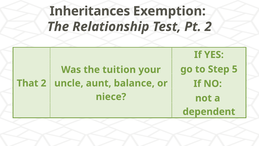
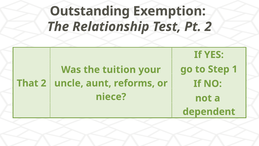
Inheritances: Inheritances -> Outstanding (90, 11)
5: 5 -> 1 (235, 69)
balance: balance -> reforms (134, 83)
